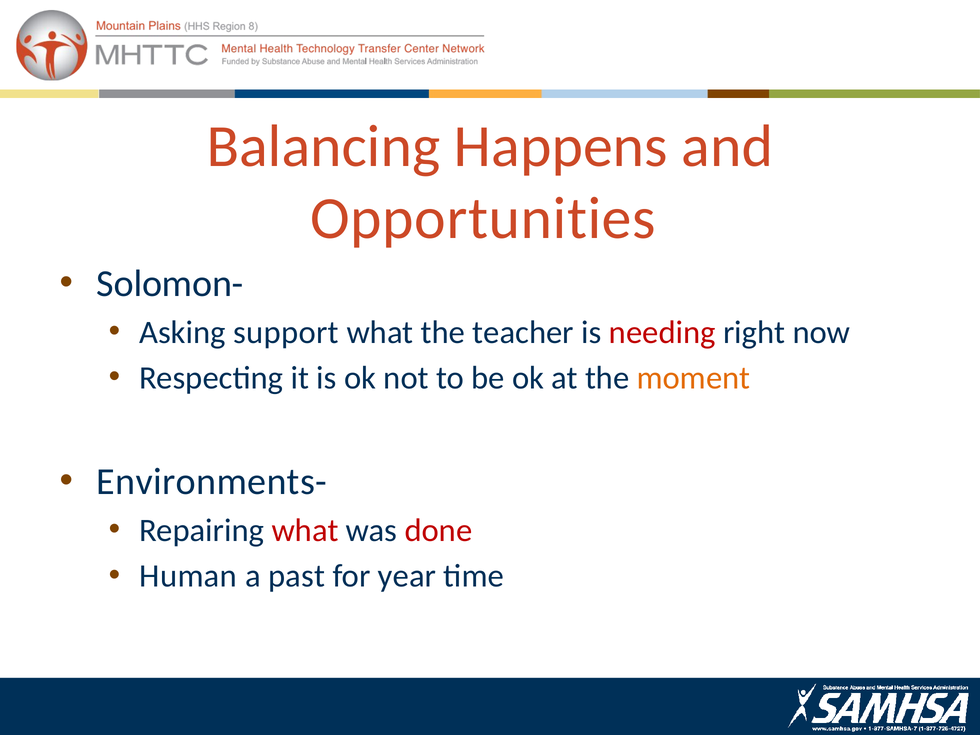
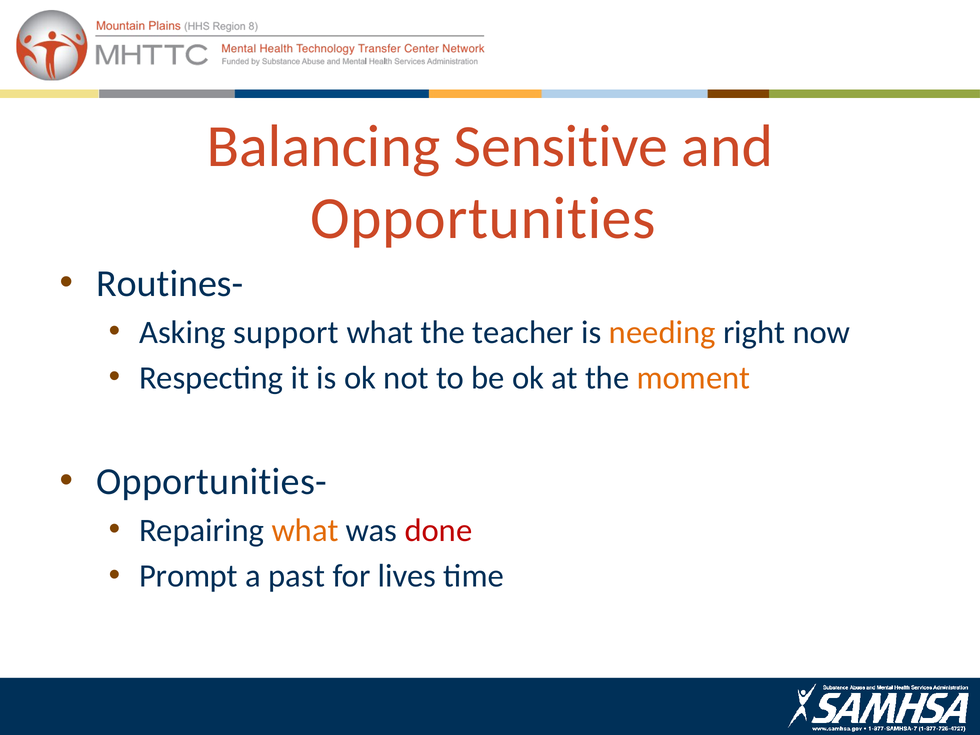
Happens: Happens -> Sensitive (561, 147)
Solomon-: Solomon- -> Routines- (170, 284)
needing colour: red -> orange (662, 332)
Environments-: Environments- -> Opportunities- (212, 482)
what colour: red -> orange (305, 530)
Human: Human -> Prompt (189, 576)
year: year -> lives (407, 576)
